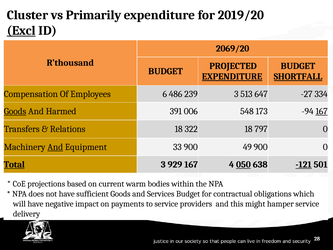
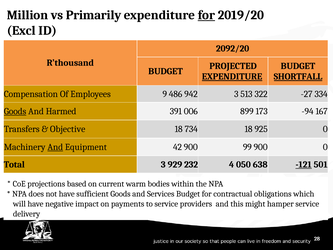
Cluster: Cluster -> Million (27, 15)
for underline: none -> present (206, 15)
Excl underline: present -> none (21, 31)
2069/20: 2069/20 -> 2092/20 (233, 49)
6: 6 -> 9 (165, 94)
239: 239 -> 942 (191, 94)
647: 647 -> 322 (261, 94)
548: 548 -> 899 (247, 111)
167 underline: present -> none (322, 111)
Relations: Relations -> Objective (68, 129)
322: 322 -> 734 (191, 129)
797: 797 -> 925 (261, 129)
33: 33 -> 42 (177, 147)
49: 49 -> 99 (247, 147)
Total underline: present -> none (14, 164)
929 167: 167 -> 232 (191, 164)
050 underline: present -> none (243, 164)
